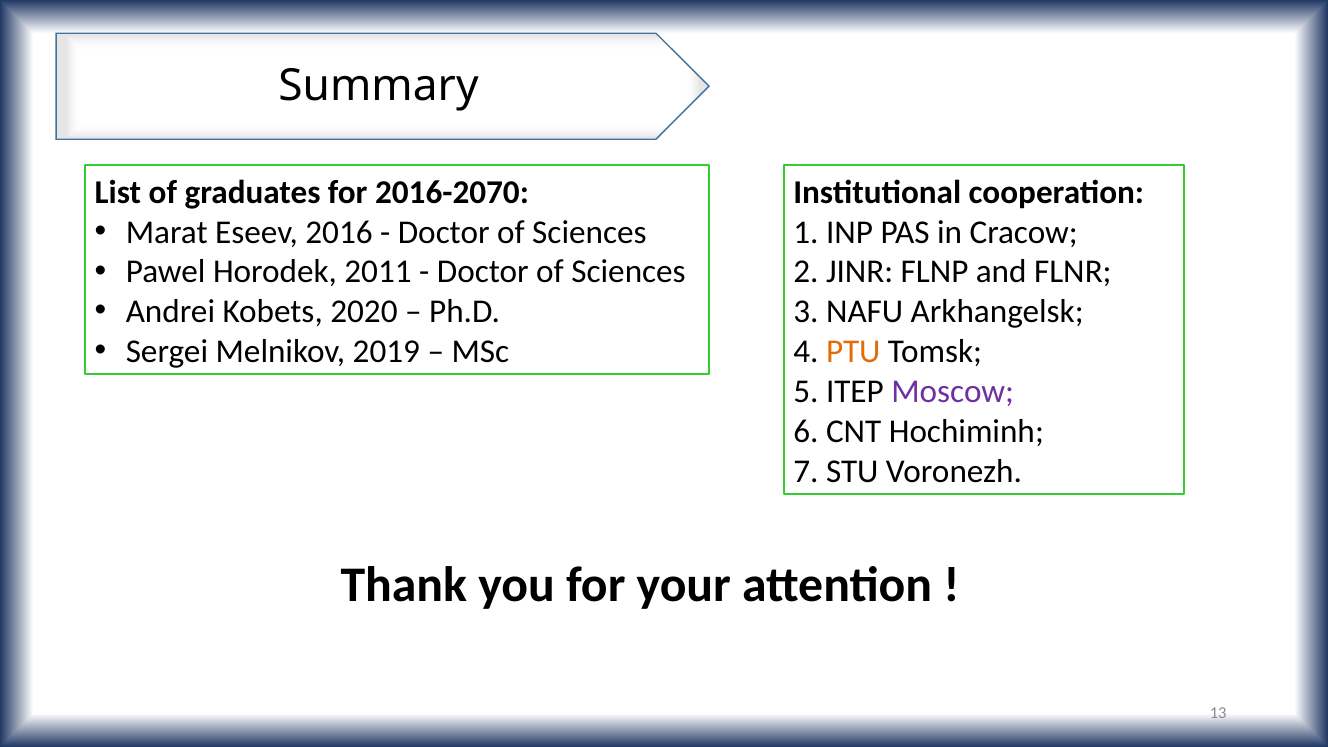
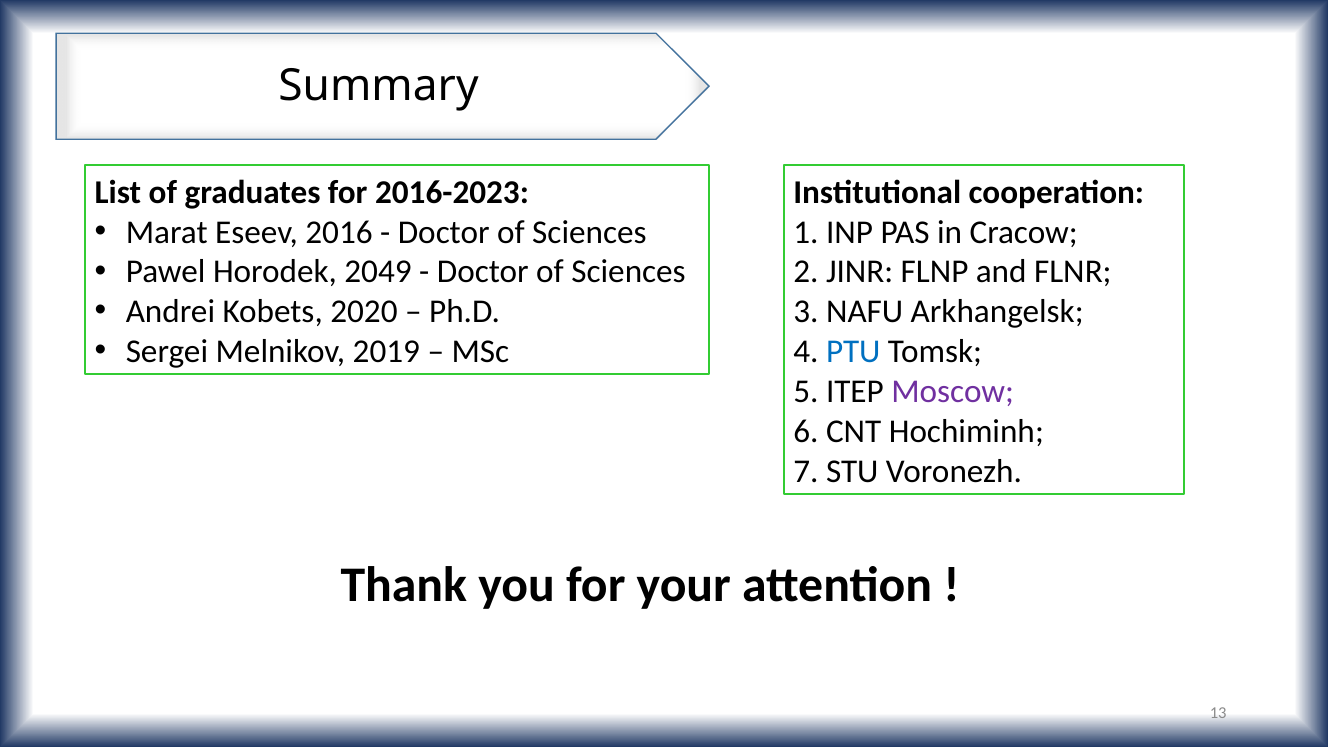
2016-2070: 2016-2070 -> 2016-2023 (452, 192)
2011: 2011 -> 2049 (378, 272)
PTU colour: orange -> blue (853, 352)
